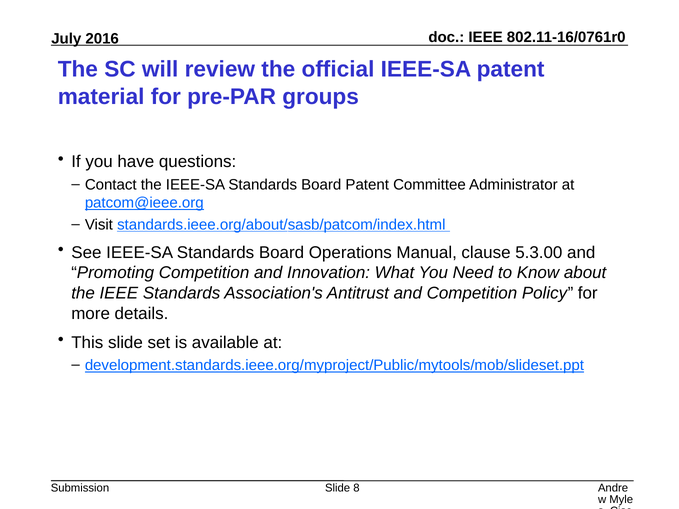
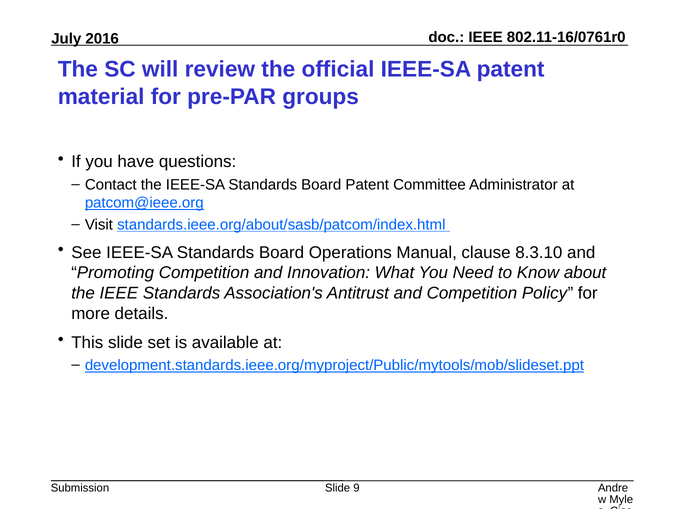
5.3.00: 5.3.00 -> 8.3.10 (539, 253)
8: 8 -> 9 (356, 488)
